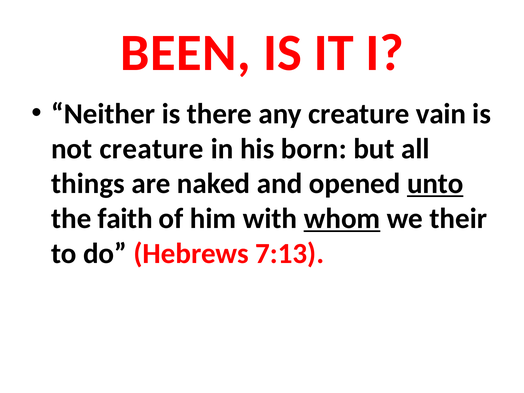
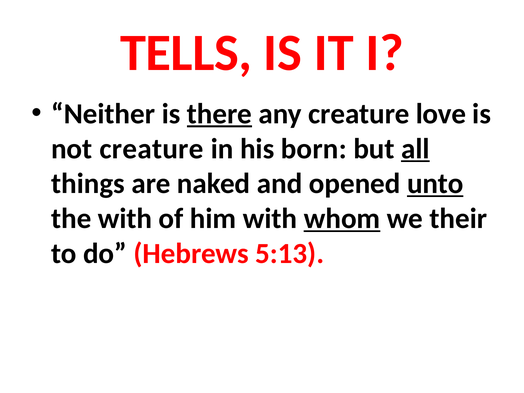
BEEN: BEEN -> TELLS (186, 53)
there underline: none -> present (219, 114)
vain: vain -> love (441, 114)
all underline: none -> present (415, 149)
the faith: faith -> with (125, 219)
7:13: 7:13 -> 5:13 (290, 254)
